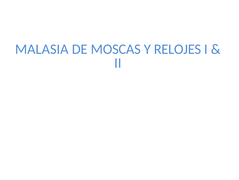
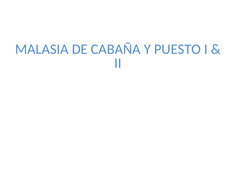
MOSCAS: MOSCAS -> CABAÑA (116, 49)
RELOJES: RELOJES -> PUESTO (177, 49)
